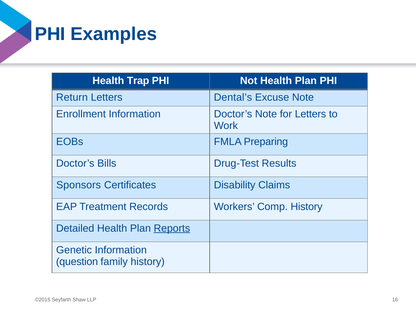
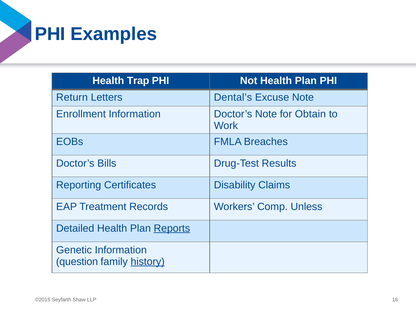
for Letters: Letters -> Obtain (310, 114)
Preparing: Preparing -> Breaches (266, 142)
Sponsors: Sponsors -> Reporting (79, 185)
Comp History: History -> Unless (307, 207)
history underline: none -> present (148, 262)
